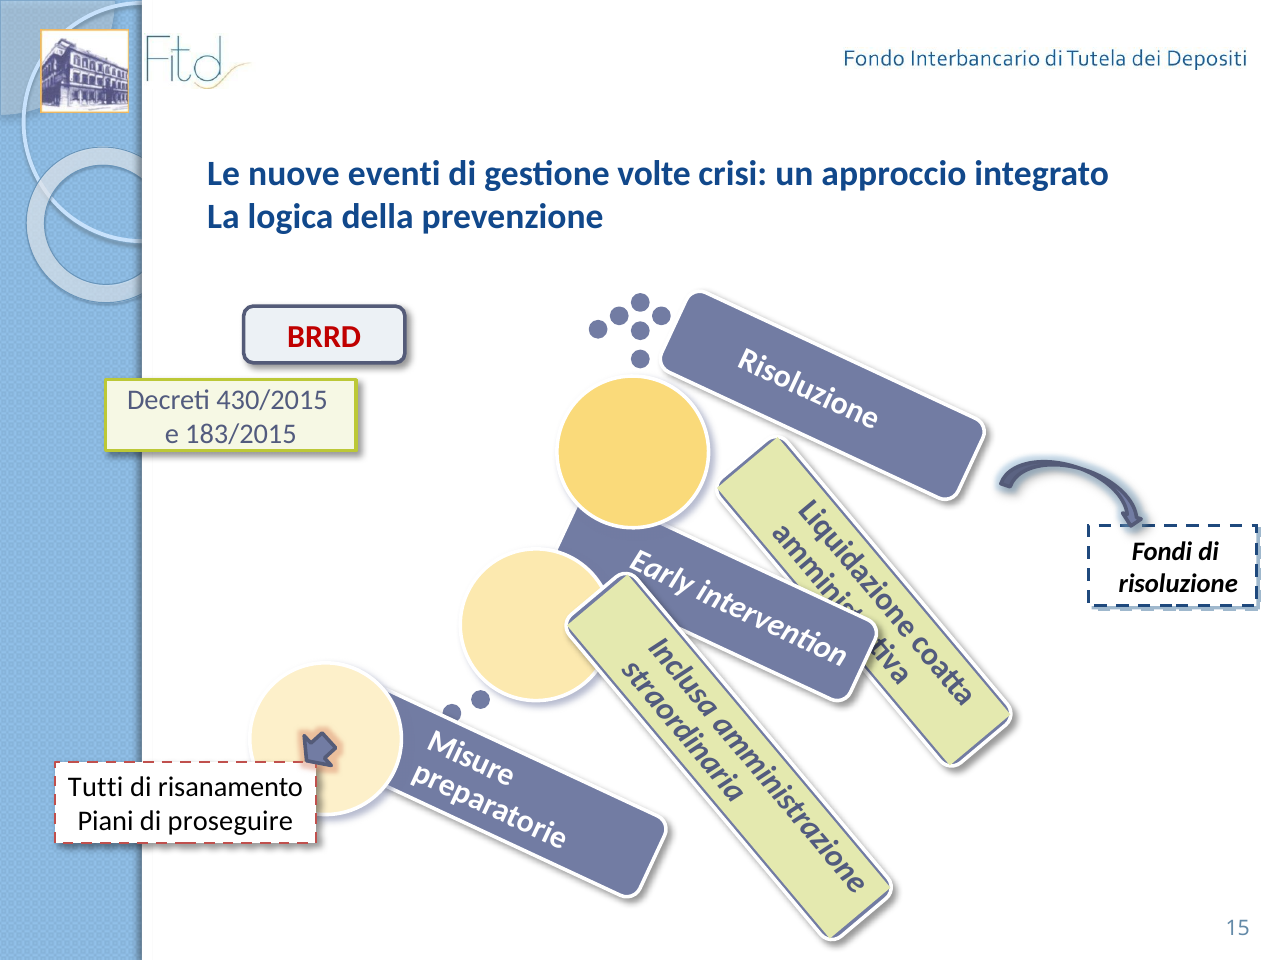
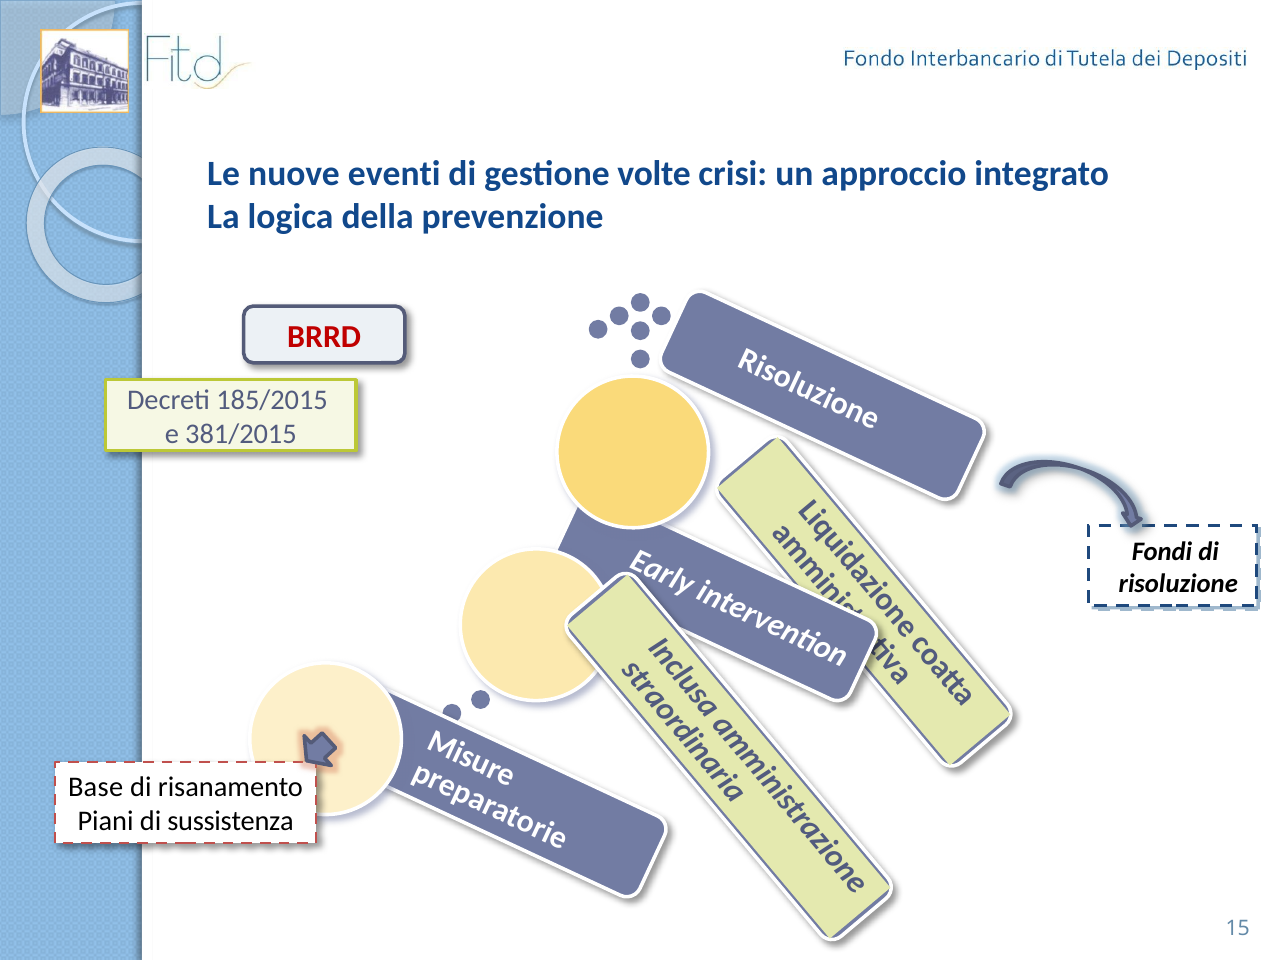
430/2015: 430/2015 -> 185/2015 (272, 400)
183/2015: 183/2015 -> 381/2015 (241, 434)
Tutti: Tutti -> Base (96, 787)
proseguire: proseguire -> sussistenza (231, 822)
